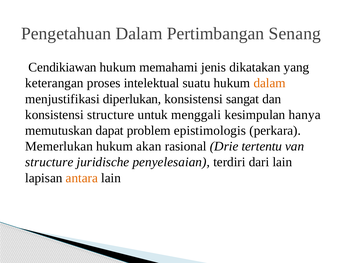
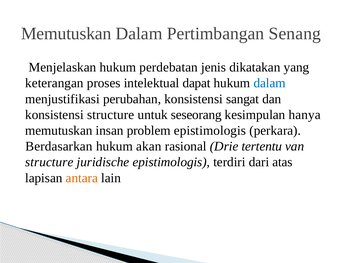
Pengetahuan: Pengetahuan -> Memutuskan (66, 34)
Cendikiawan: Cendikiawan -> Menjelaskan (62, 67)
memahami: memahami -> perdebatan (169, 67)
suatu: suatu -> dapat (197, 83)
dalam colour: orange -> blue (270, 83)
diperlukan: diperlukan -> perubahan (132, 99)
menggali: menggali -> seseorang (196, 115)
dapat: dapat -> insan (110, 131)
Memerlukan: Memerlukan -> Berdasarkan (59, 146)
juridische penyelesaian: penyelesaian -> epistimologis (171, 162)
dari lain: lain -> atas (282, 162)
